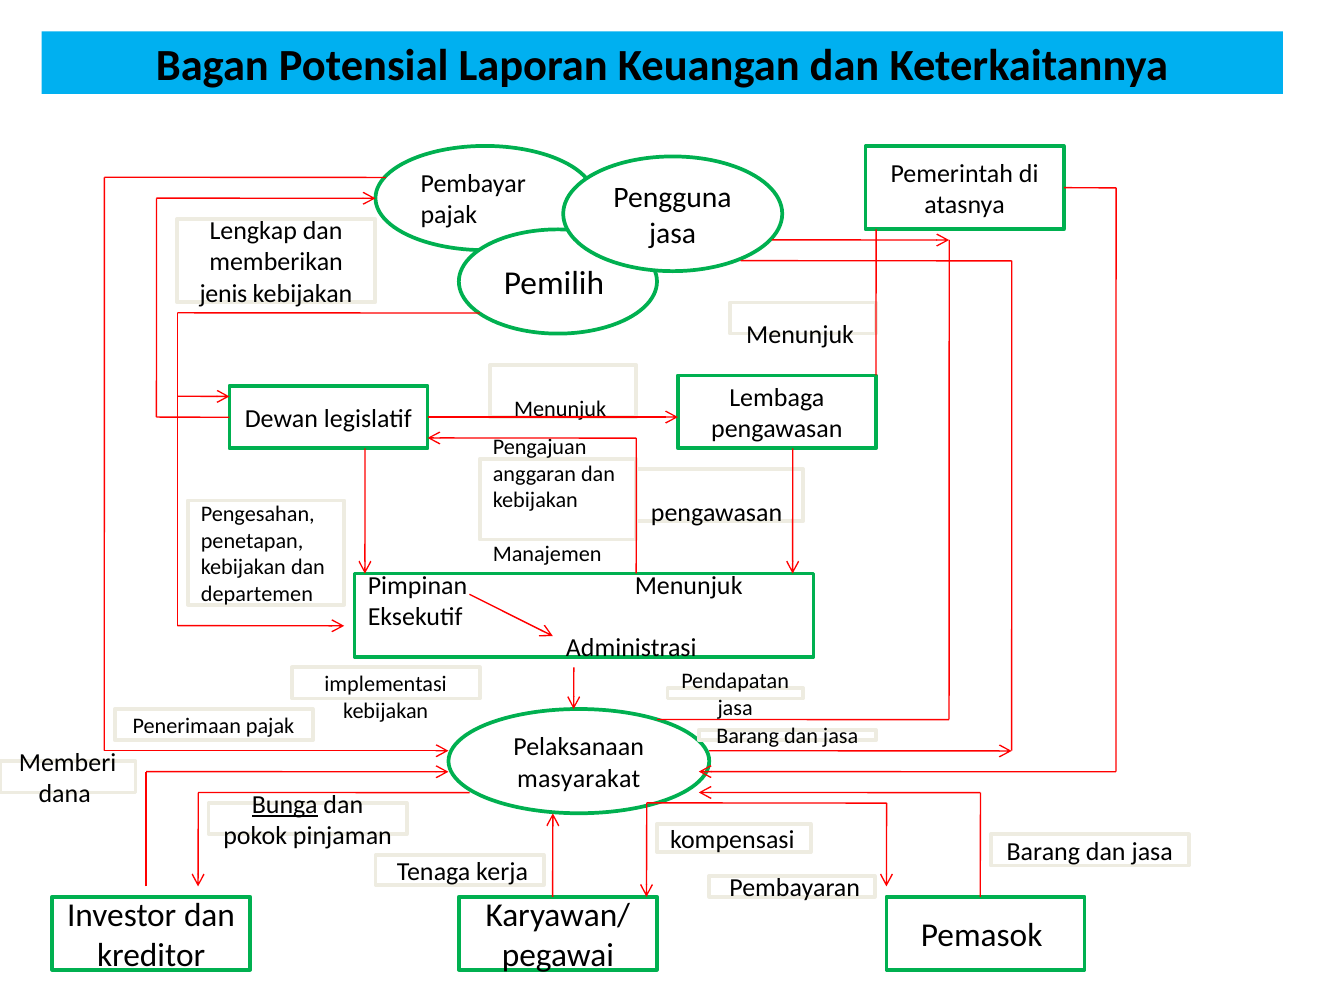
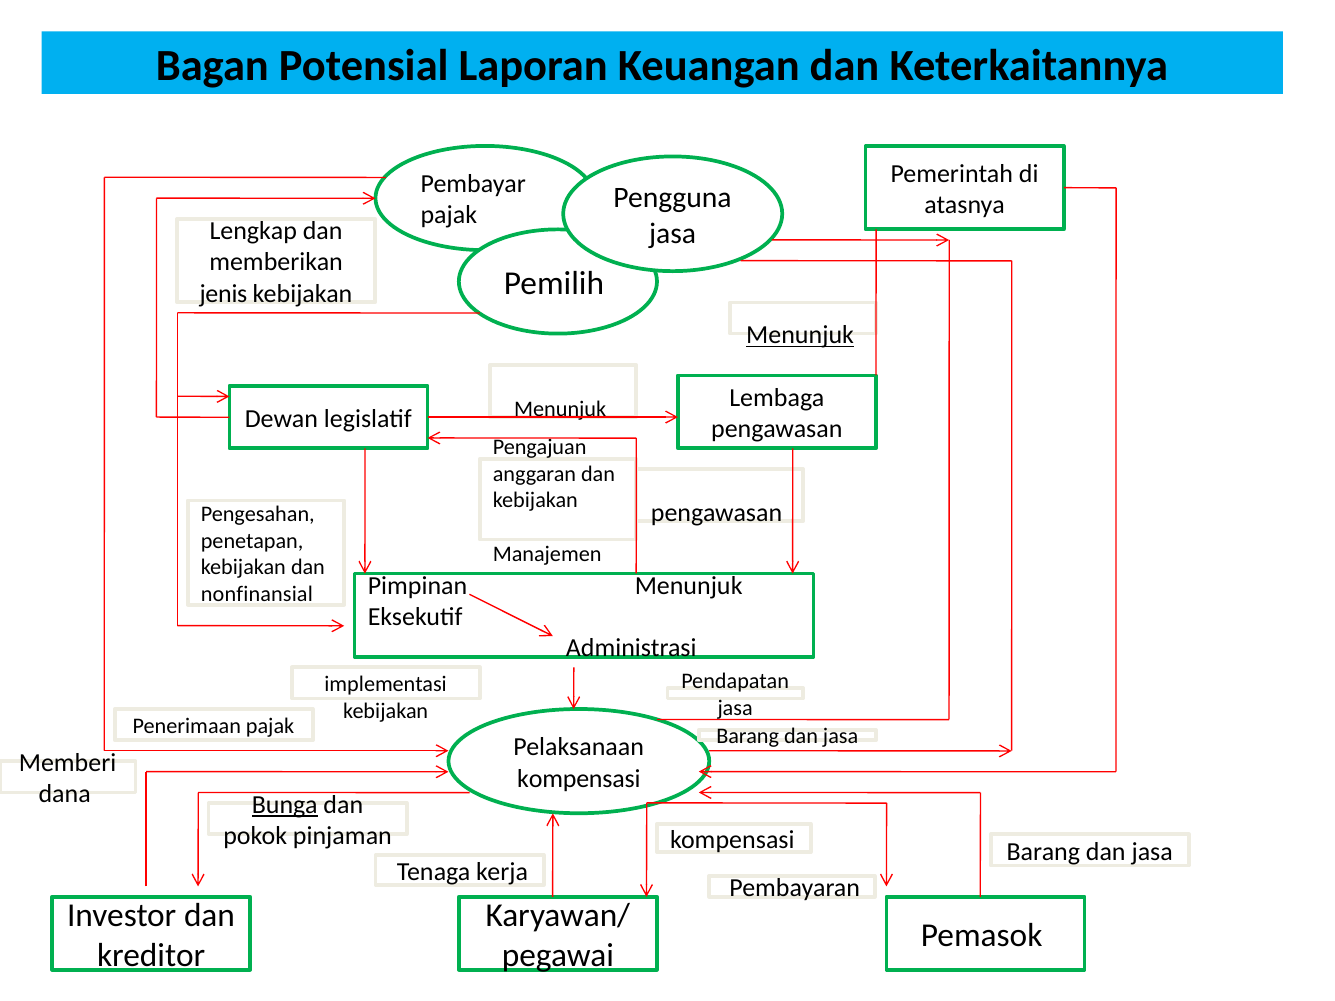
Menunjuk underline: none -> present (800, 335)
departemen: departemen -> nonfinansial (257, 594)
masyarakat: masyarakat -> kompensasi (579, 779)
